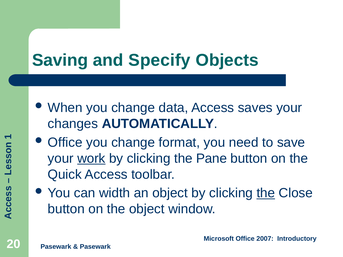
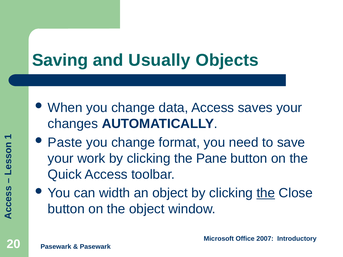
Specify: Specify -> Usually (159, 60)
Office: Office -> Paste (65, 143)
work underline: present -> none (91, 159)
